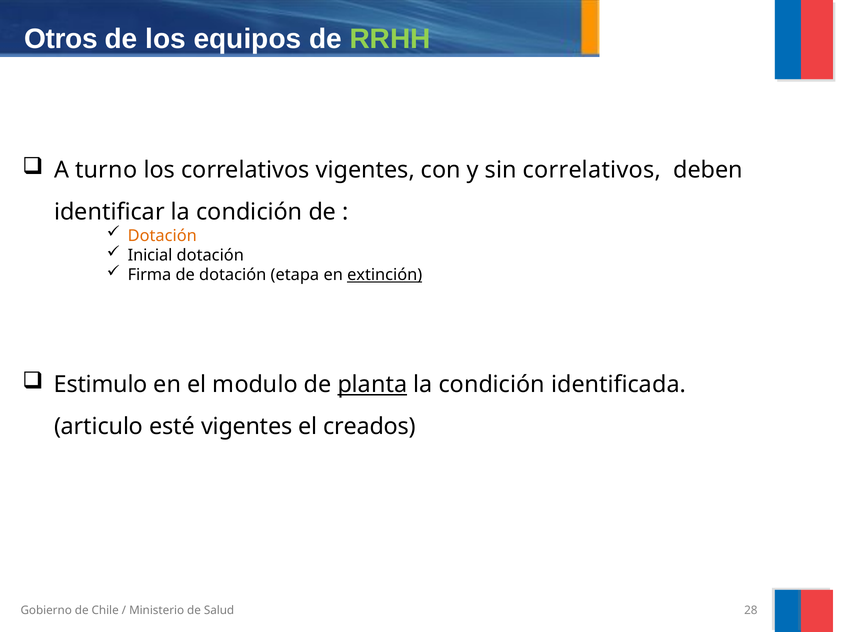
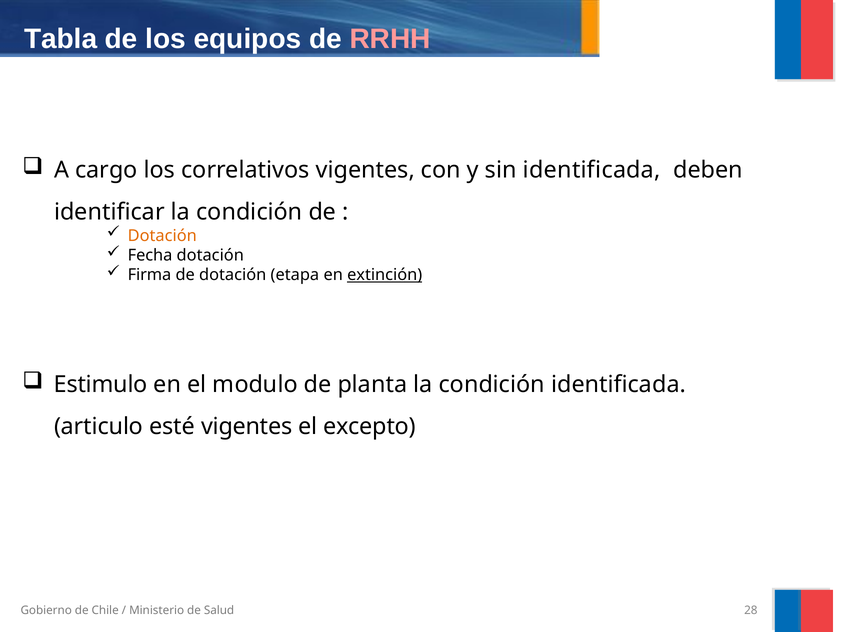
Otros: Otros -> Tabla (61, 39)
RRHH colour: light green -> pink (390, 39)
turno: turno -> cargo (106, 170)
sin correlativos: correlativos -> identificada (592, 170)
Inicial: Inicial -> Fecha (150, 255)
planta underline: present -> none (372, 384)
creados: creados -> excepto (370, 426)
